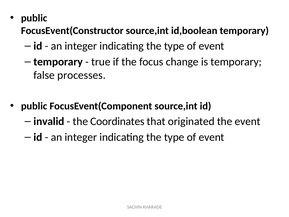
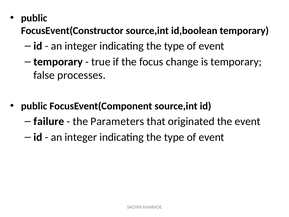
invalid: invalid -> failure (49, 121)
Coordinates: Coordinates -> Parameters (117, 121)
